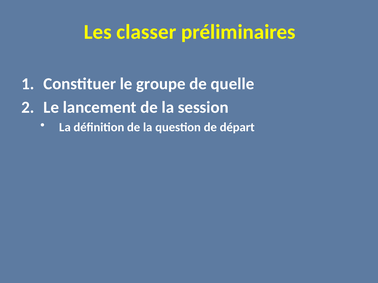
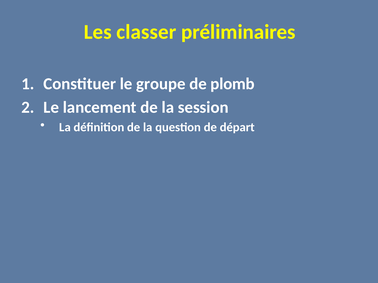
quelle: quelle -> plomb (233, 84)
